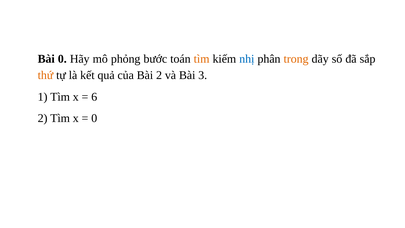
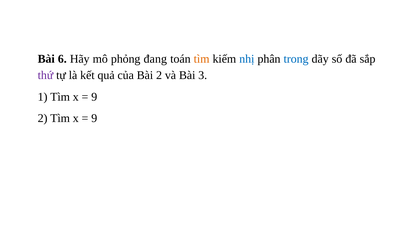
Bài 0: 0 -> 6 (62, 59)
bước: bước -> đang (155, 59)
trong colour: orange -> blue (296, 59)
thứ colour: orange -> purple (45, 75)
6: 6 -> 9 (94, 97)
0: 0 -> 9 (94, 118)
